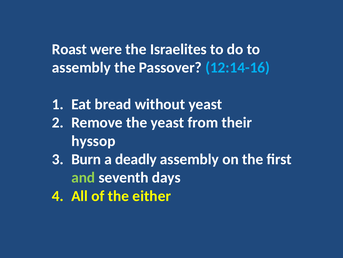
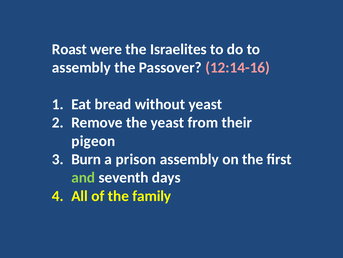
12:14-16 colour: light blue -> pink (238, 67)
hyssop: hyssop -> pigeon (93, 141)
deadly: deadly -> prison (136, 159)
either: either -> family (152, 195)
